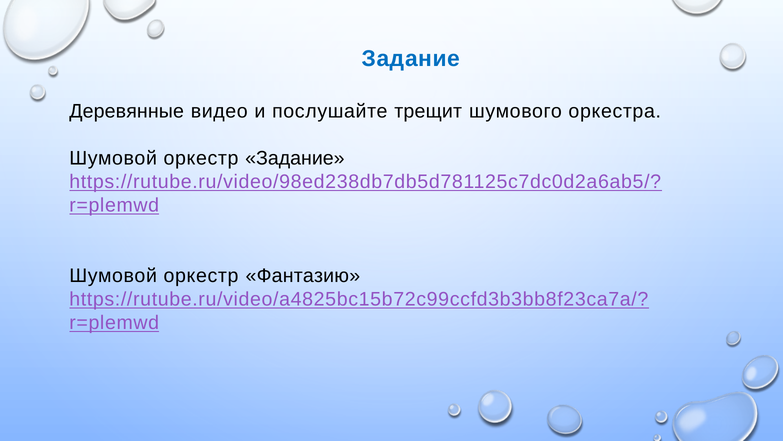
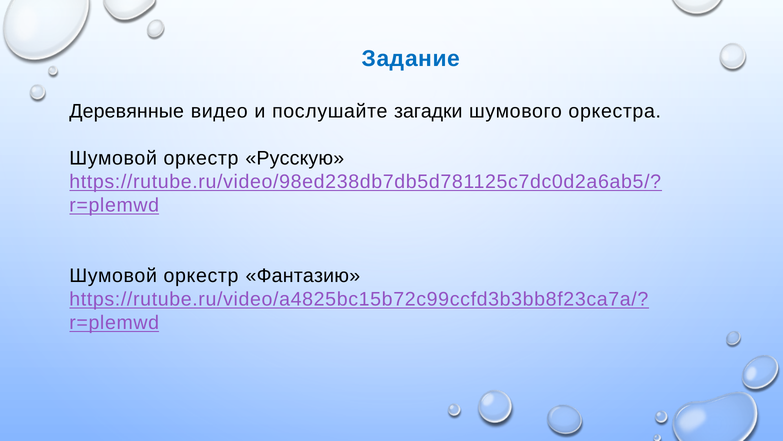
трещит: трещит -> загадки (428, 111)
оркестр Задание: Задание -> Русскую (295, 158)
